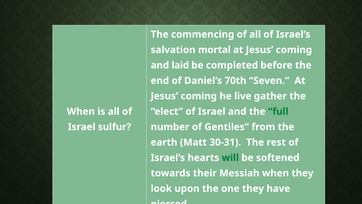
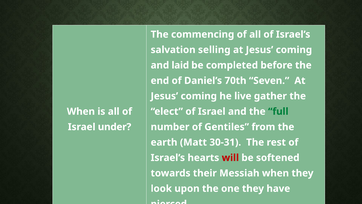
mortal: mortal -> selling (214, 50)
sulfur: sulfur -> under (115, 127)
will colour: green -> red (230, 157)
